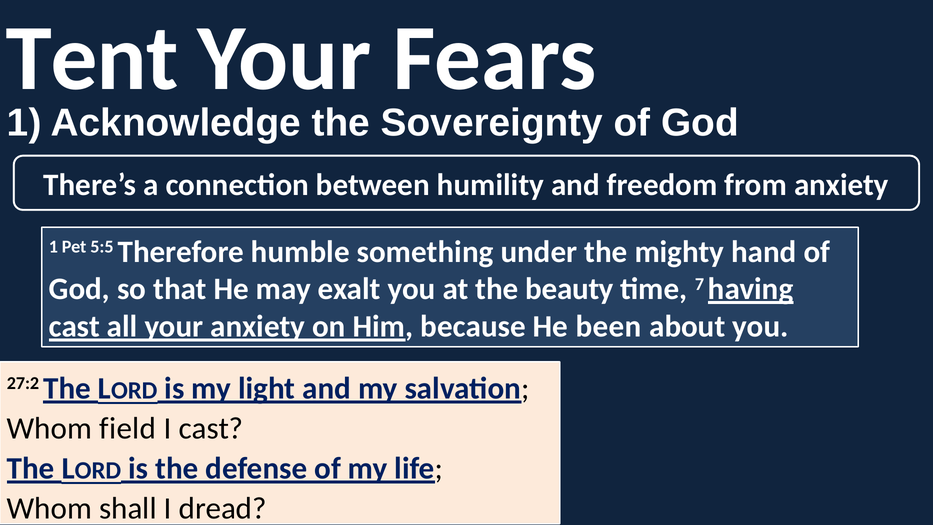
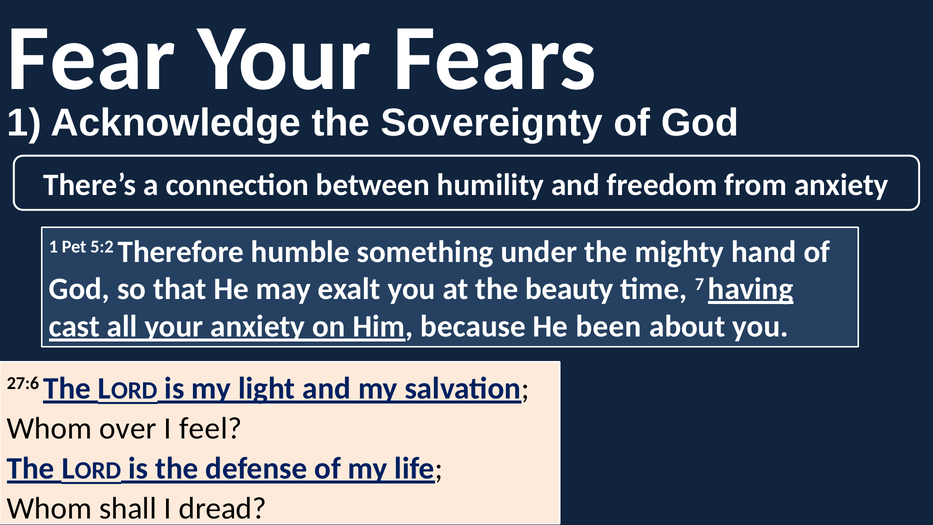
Tent: Tent -> Fear (91, 59)
5:5: 5:5 -> 5:2 (102, 247)
27:2: 27:2 -> 27:6 (23, 383)
field: field -> over (128, 428)
I cast: cast -> feel (211, 428)
